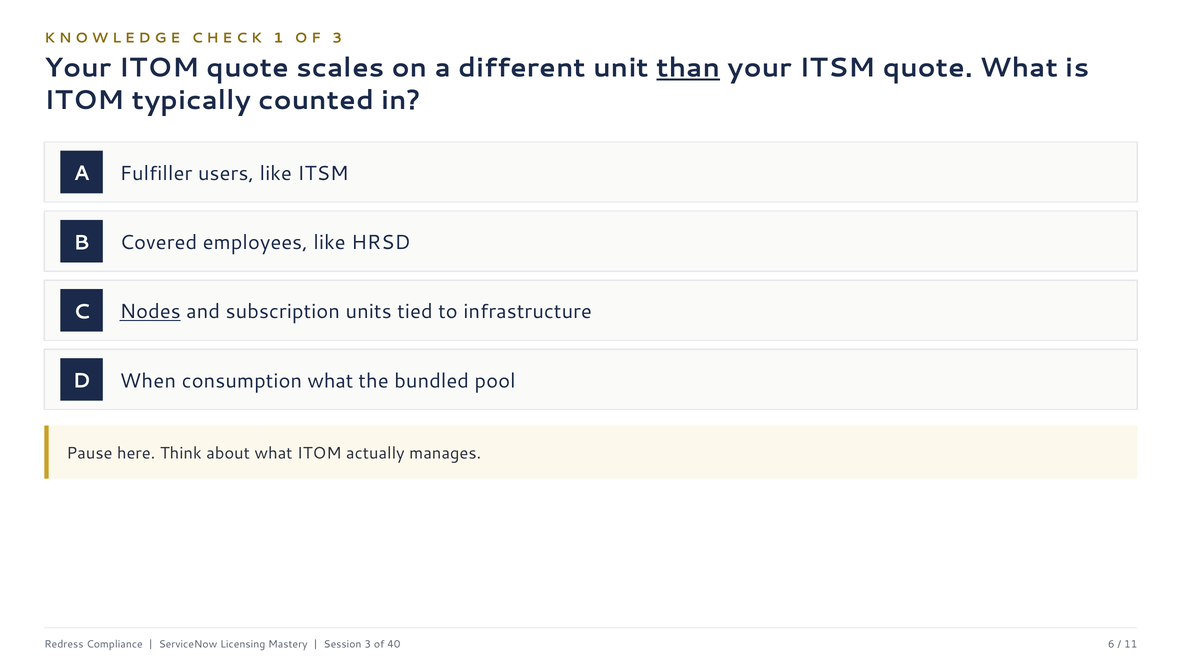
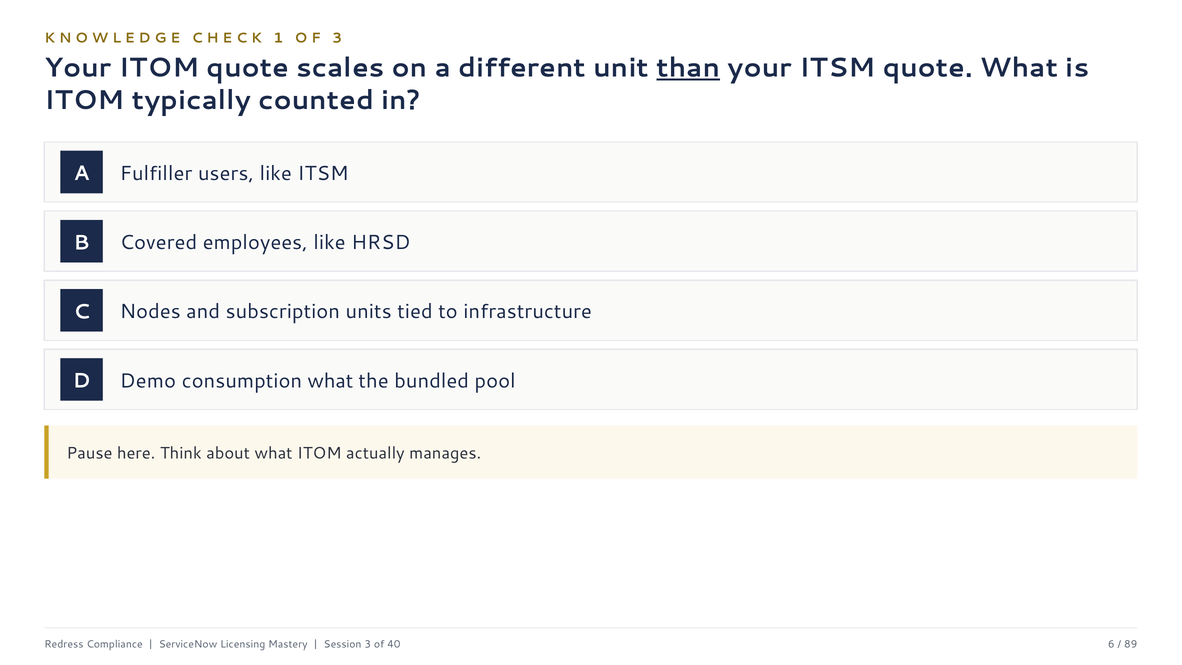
Nodes underline: present -> none (150, 312)
When: When -> Demo (148, 381)
11: 11 -> 89 (1131, 644)
